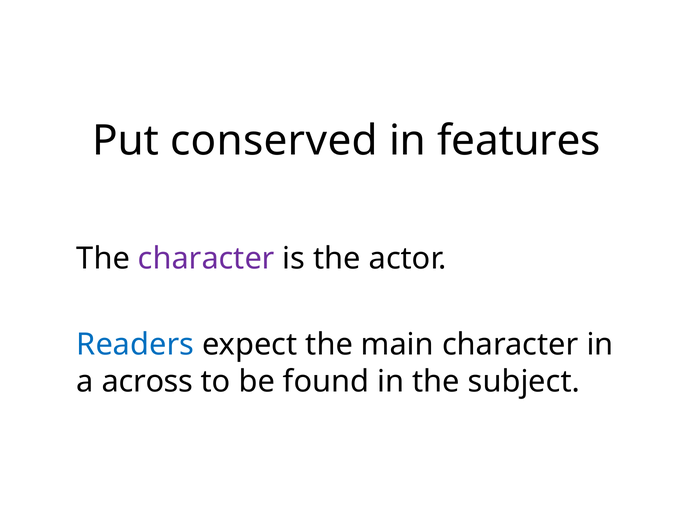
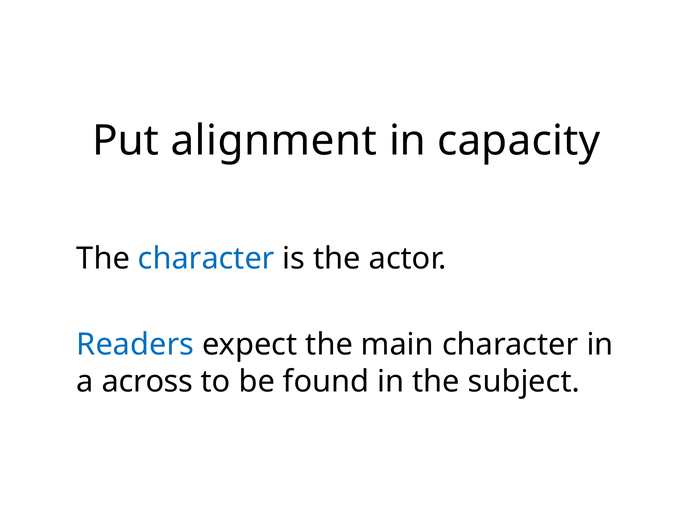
conserved: conserved -> alignment (274, 141)
features: features -> capacity (519, 141)
character colour: purple -> blue (206, 259)
